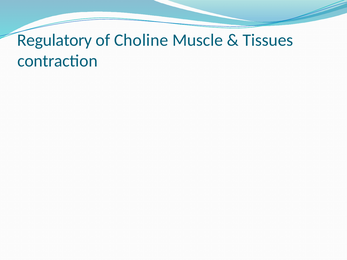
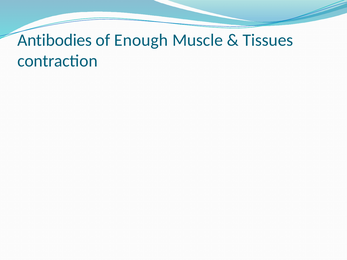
Regulatory: Regulatory -> Antibodies (55, 40)
Choline: Choline -> Enough (141, 40)
